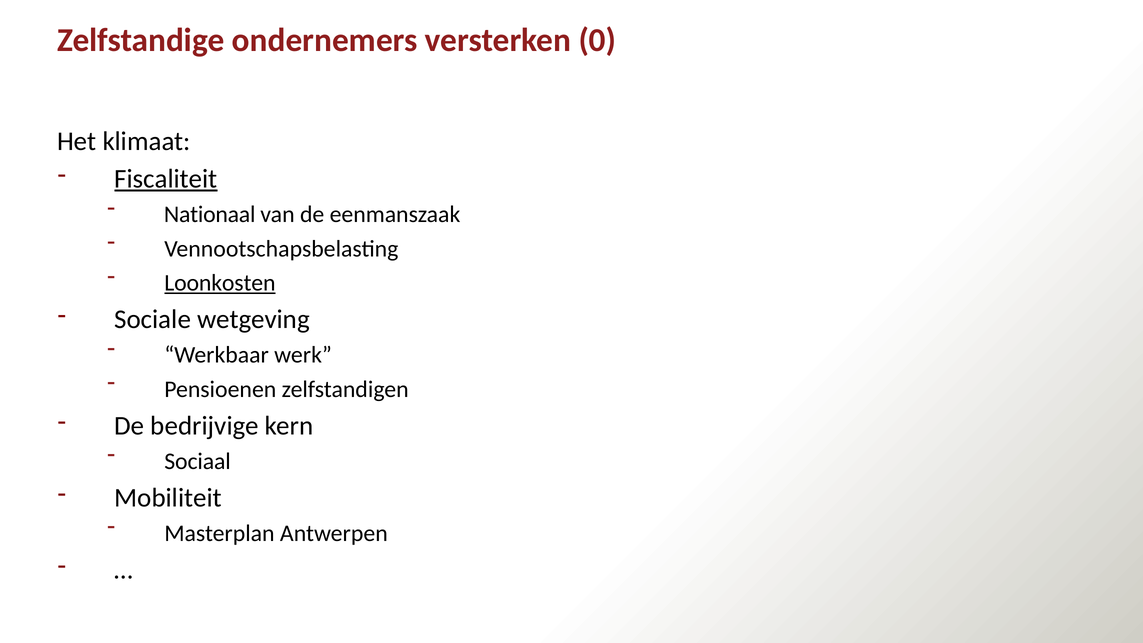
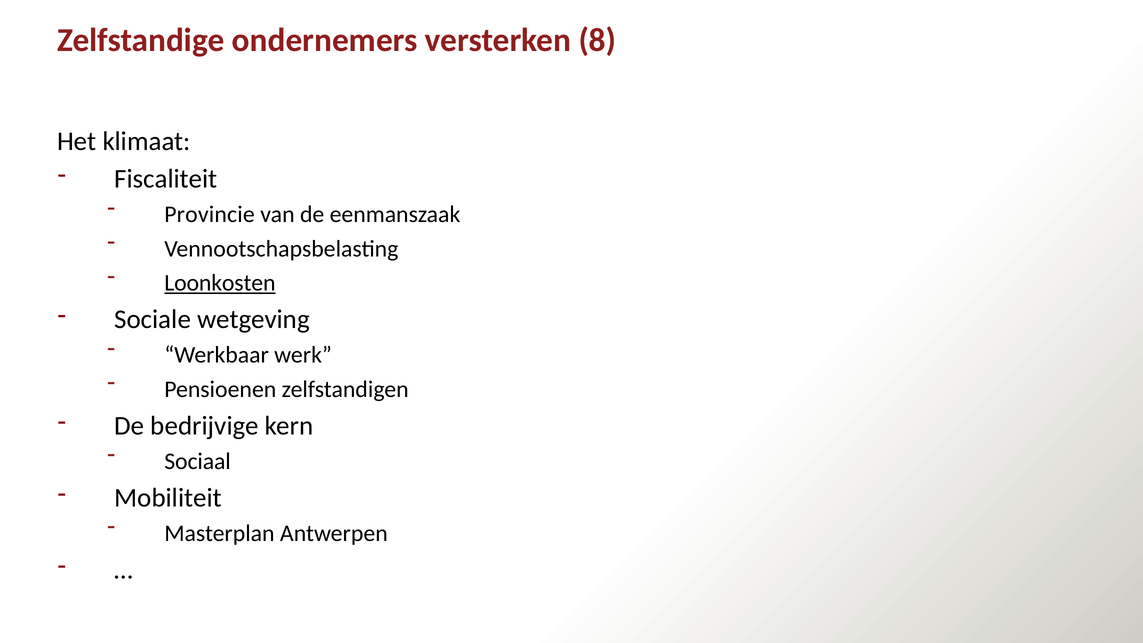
0: 0 -> 8 (597, 40)
Fiscaliteit underline: present -> none (166, 179)
Nationaal: Nationaal -> Provincie (210, 214)
